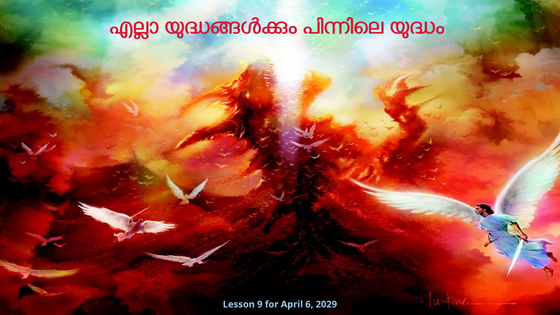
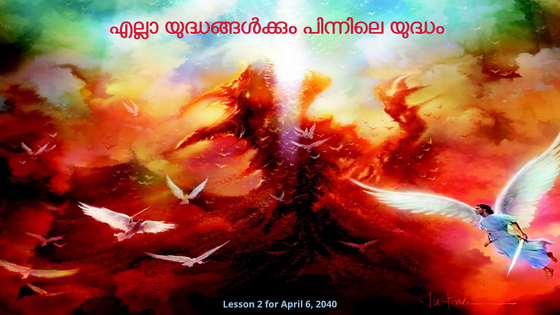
9: 9 -> 2 (260, 304)
2029: 2029 -> 2040 (326, 304)
